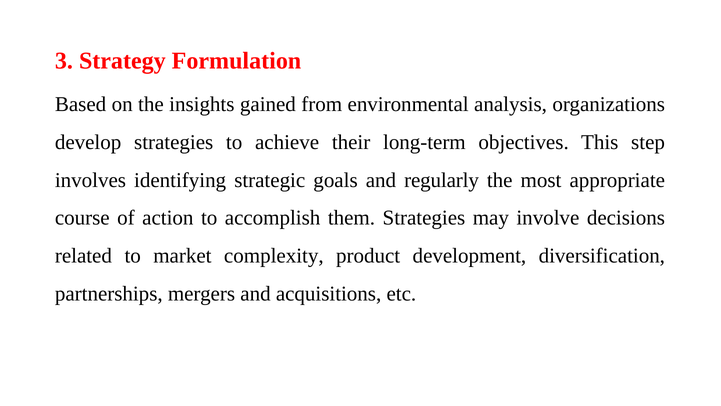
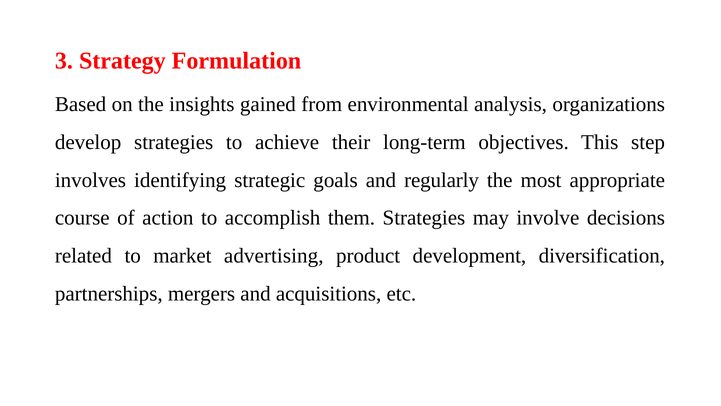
complexity: complexity -> advertising (274, 256)
